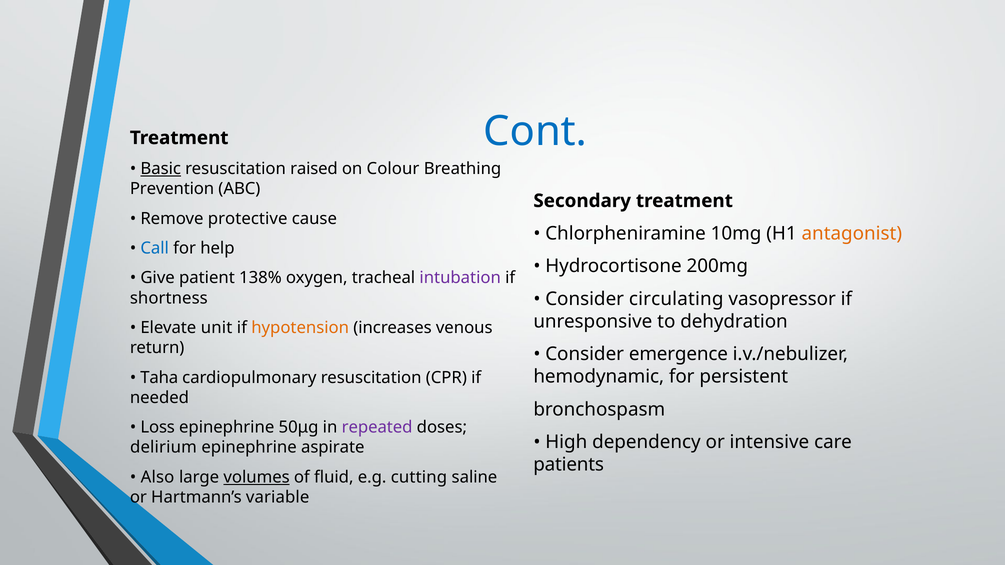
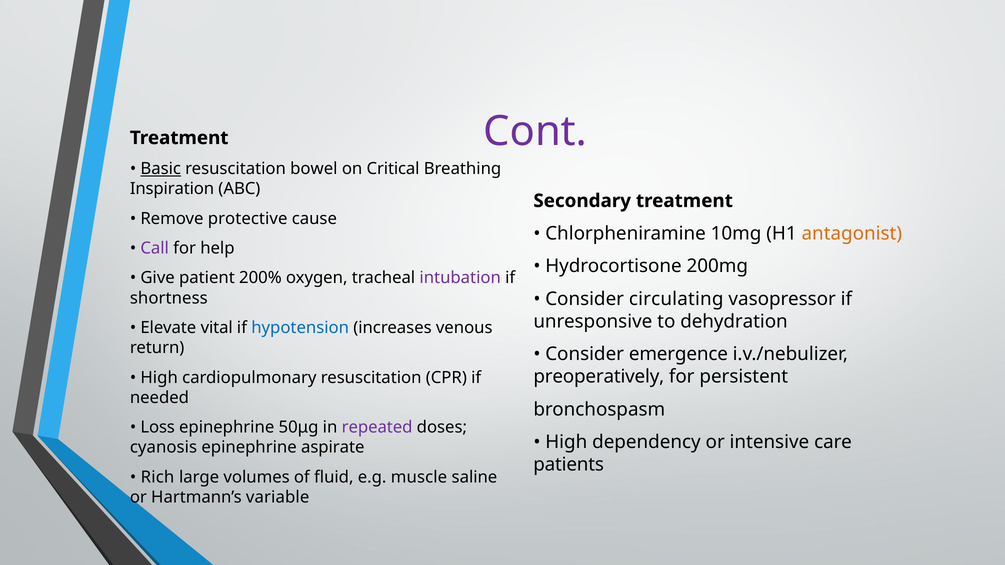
Cont colour: blue -> purple (535, 132)
raised: raised -> bowel (314, 169)
Colour: Colour -> Critical (393, 169)
Prevention: Prevention -> Inspiration (172, 189)
Call colour: blue -> purple (155, 248)
138%: 138% -> 200% (260, 278)
unit: unit -> vital (217, 328)
hypotension colour: orange -> blue (300, 328)
hemodynamic: hemodynamic -> preoperatively (599, 377)
Taha: Taha -> High (159, 378)
delirium: delirium -> cyanosis (163, 448)
Also: Also -> Rich (157, 477)
volumes underline: present -> none (257, 477)
cutting: cutting -> muscle (419, 477)
